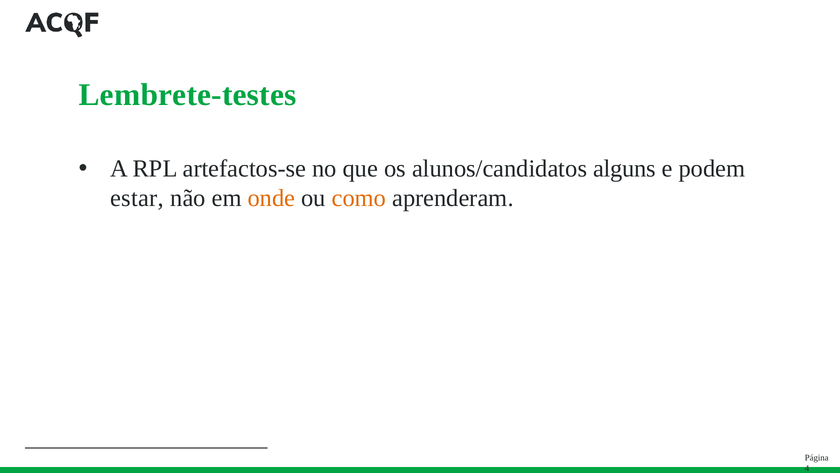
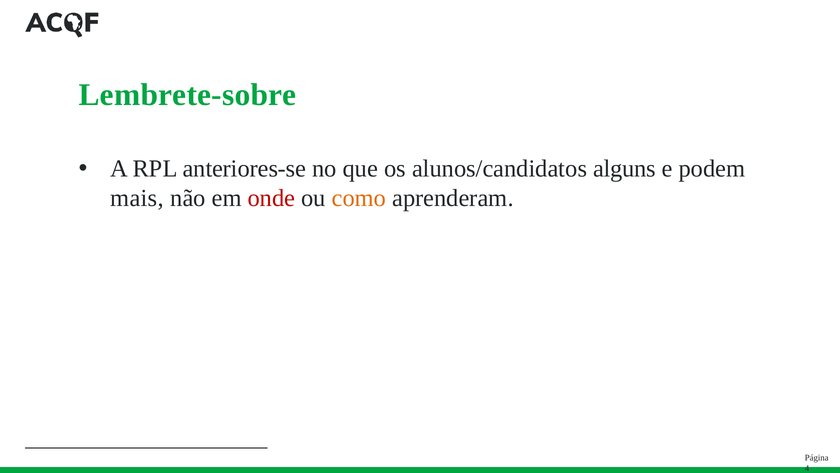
Lembrete-testes: Lembrete-testes -> Lembrete-sobre (188, 95)
artefactos-se: artefactos-se -> anteriores-se (244, 169)
estar: estar -> mais (137, 198)
onde colour: orange -> red (271, 198)
